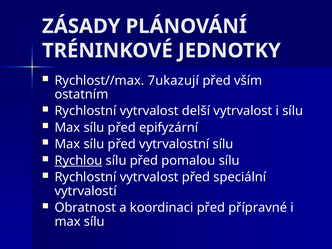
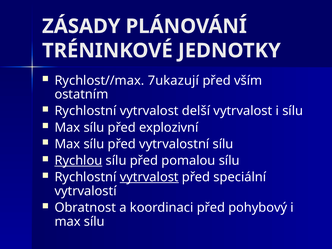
epifyzární: epifyzární -> explozivní (169, 128)
vytrvalost underline: none -> present (149, 177)
přípravné: přípravné -> pohybový (258, 208)
